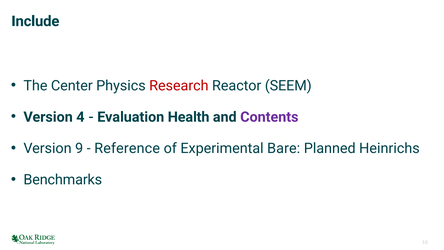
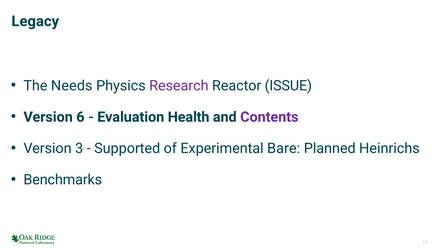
Include: Include -> Legacy (35, 21)
Center: Center -> Needs (72, 86)
Research colour: red -> purple (179, 86)
SEEM: SEEM -> ISSUE (288, 86)
4: 4 -> 6 (80, 117)
9: 9 -> 3 (79, 148)
Reference: Reference -> Supported (127, 148)
